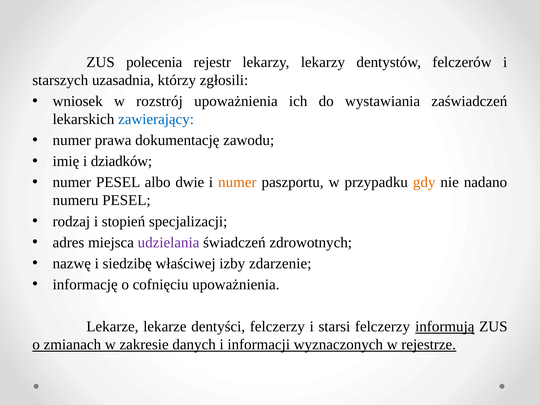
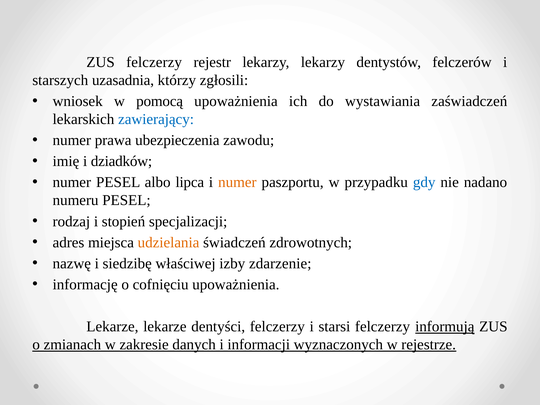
ZUS polecenia: polecenia -> felczerzy (154, 62)
rozstrój: rozstrój -> pomocą (160, 101)
dokumentację: dokumentację -> ubezpieczenia (177, 140)
dwie: dwie -> lipca (190, 182)
gdy colour: orange -> blue (424, 182)
udzielania colour: purple -> orange (168, 242)
